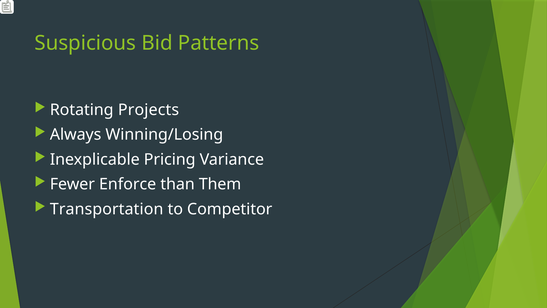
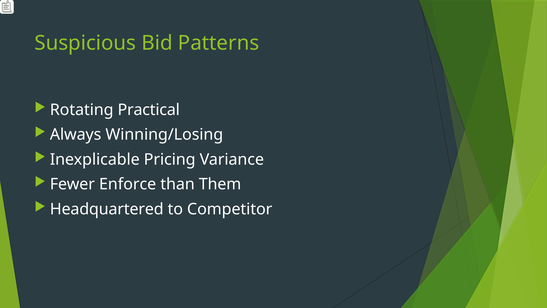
Projects: Projects -> Practical (149, 110)
Transportation: Transportation -> Headquartered (107, 209)
